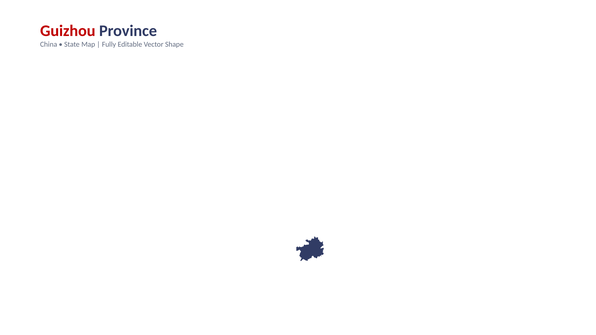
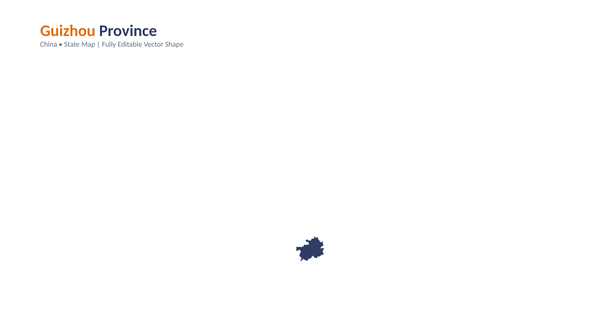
Guizhou colour: red -> orange (68, 31)
